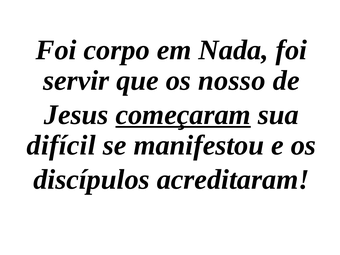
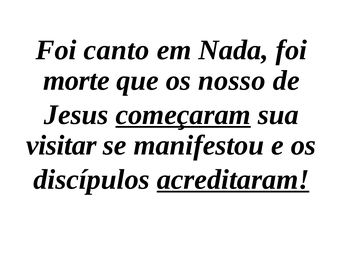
corpo: corpo -> canto (117, 50)
servir: servir -> morte (76, 81)
difícil: difícil -> visitar (61, 145)
acreditaram underline: none -> present (233, 180)
